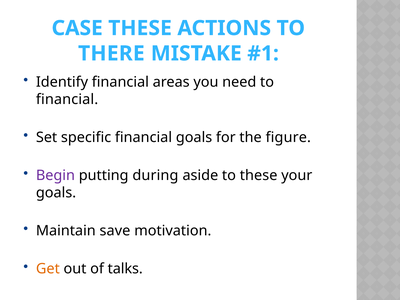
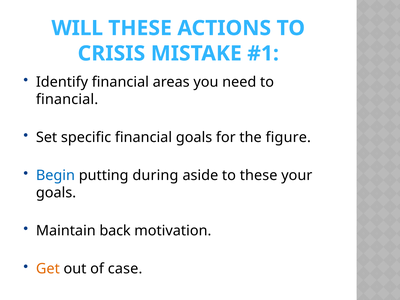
CASE: CASE -> WILL (77, 28)
THERE: THERE -> CRISIS (111, 54)
Begin colour: purple -> blue (55, 175)
save: save -> back (115, 231)
talks: talks -> case (125, 269)
